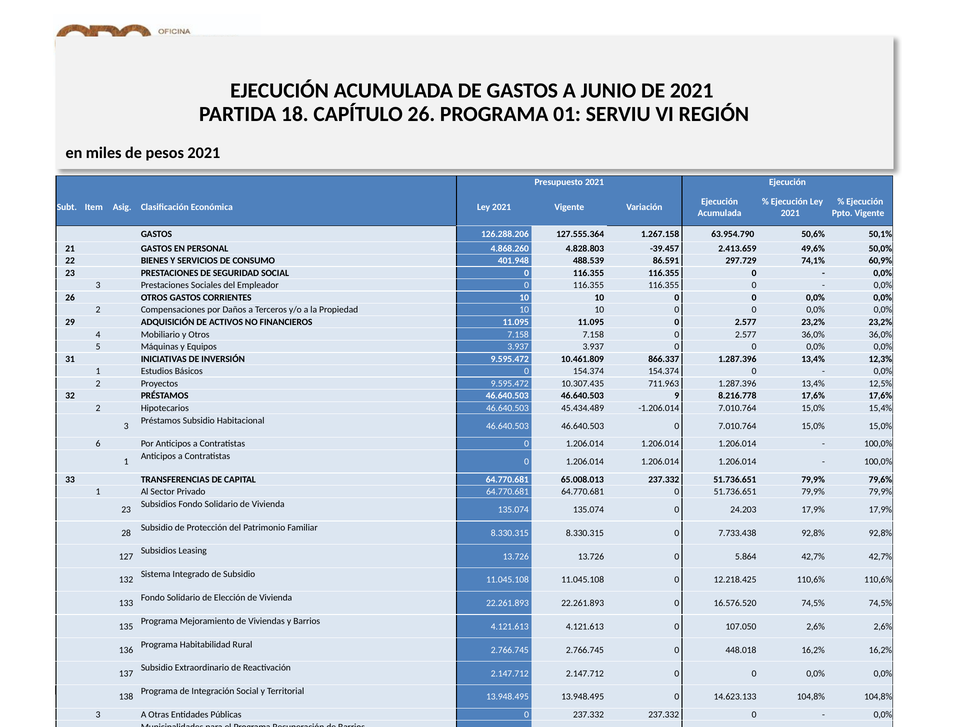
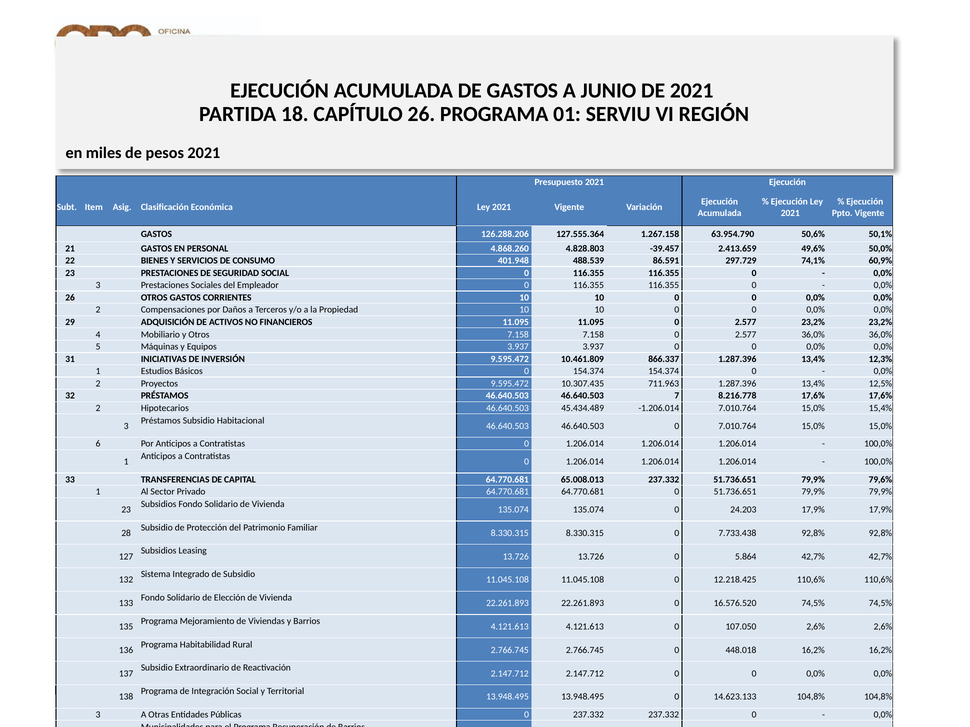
46.640.503 9: 9 -> 7 (677, 396)
